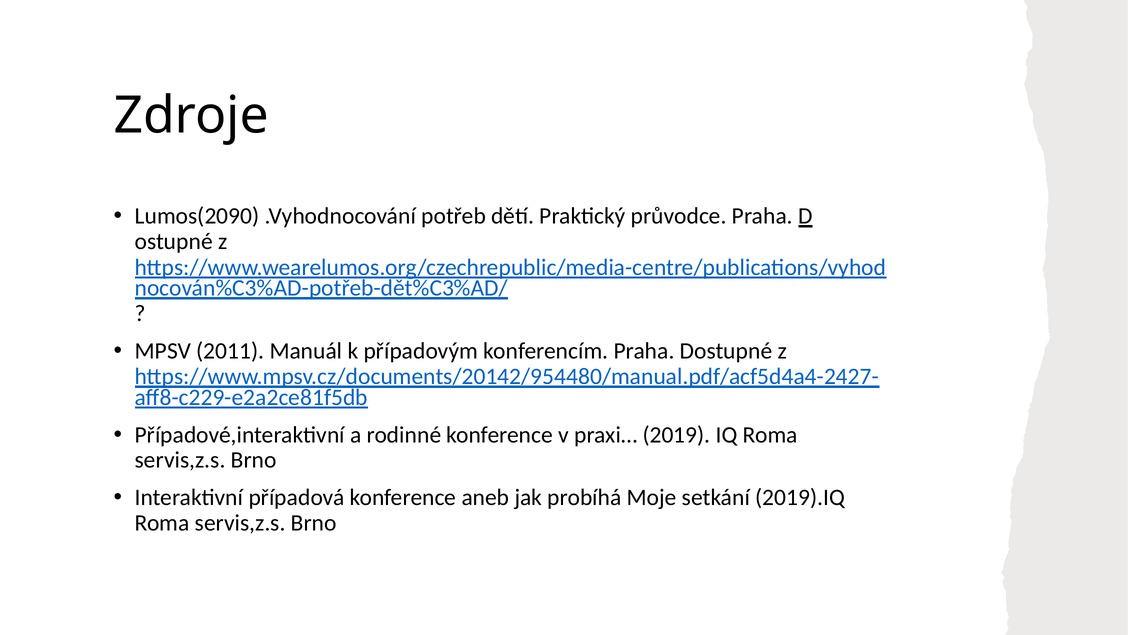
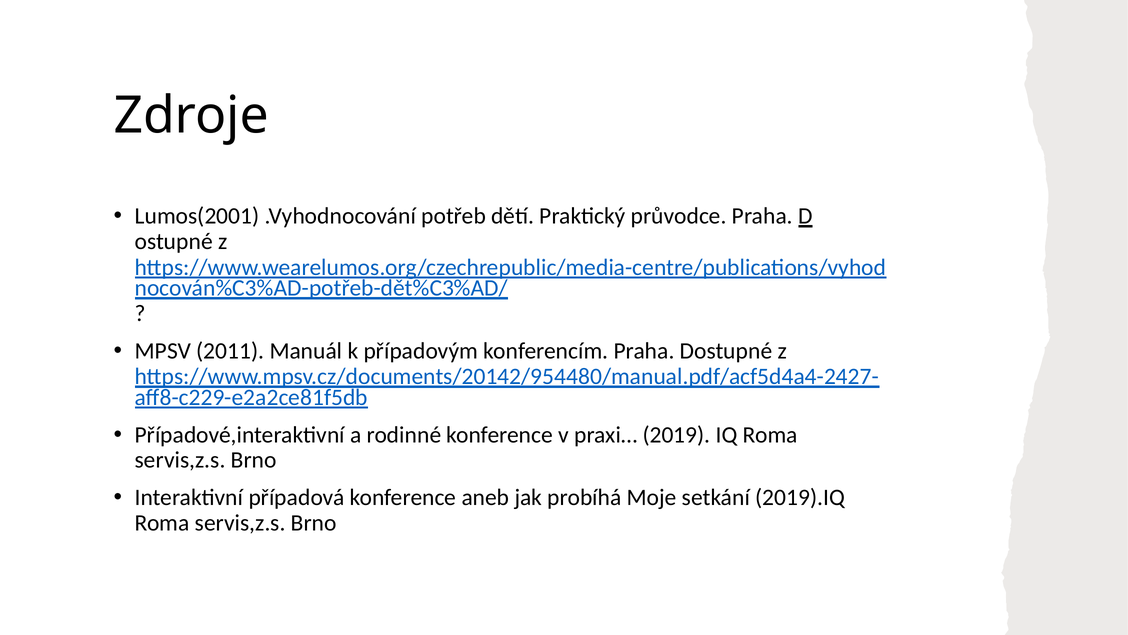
Lumos(2090: Lumos(2090 -> Lumos(2001 (197, 216)
